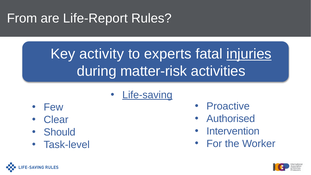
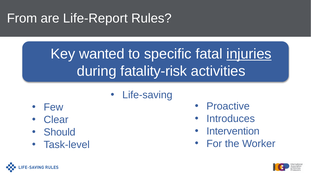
activity: activity -> wanted (102, 54)
experts: experts -> specific (168, 54)
matter-risk: matter-risk -> fatality-risk (154, 71)
Life-saving underline: present -> none (147, 95)
Authorised: Authorised -> Introduces (231, 119)
